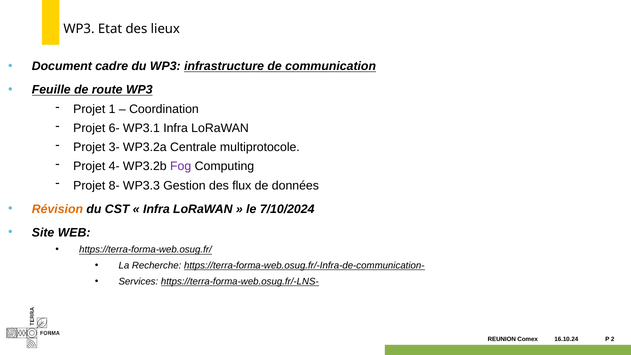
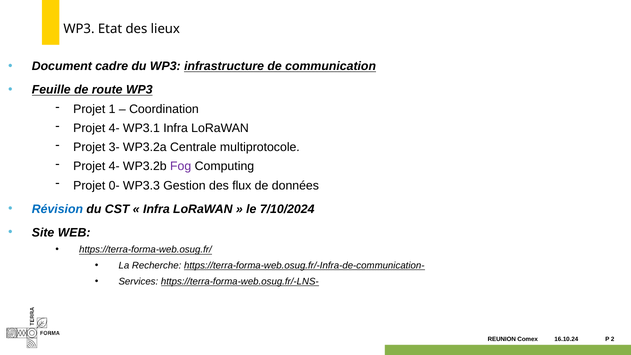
6-: 6- -> 4- (114, 128)
8-: 8- -> 0- (114, 185)
Révision colour: orange -> blue (57, 209)
